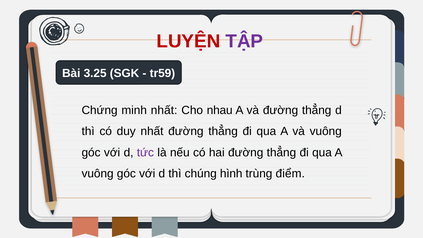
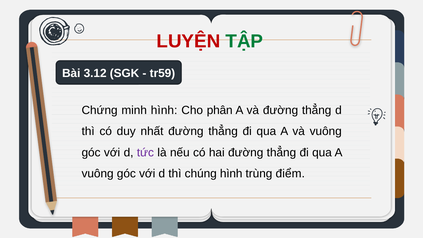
TẬP colour: purple -> green (244, 41)
3.25: 3.25 -> 3.12 (95, 73)
minh nhất: nhất -> hình (164, 110)
nhau: nhau -> phân (220, 110)
